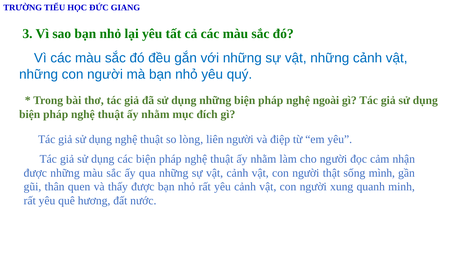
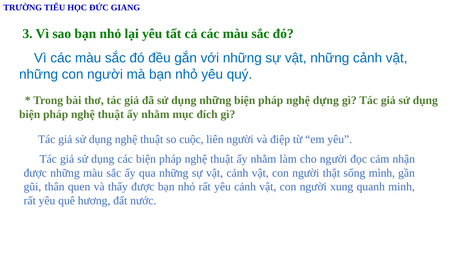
ngoài: ngoài -> dựng (326, 100)
lòng: lòng -> cuộc (191, 139)
